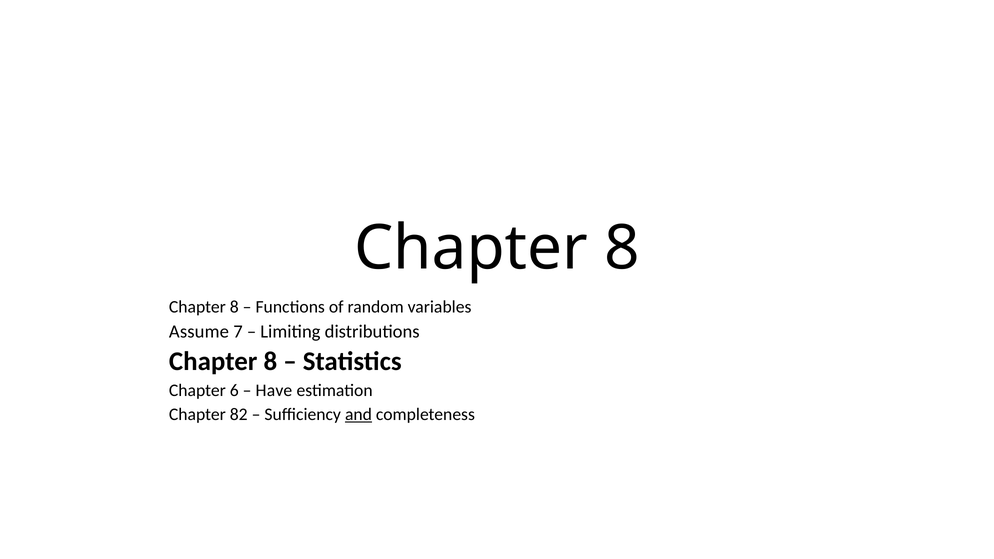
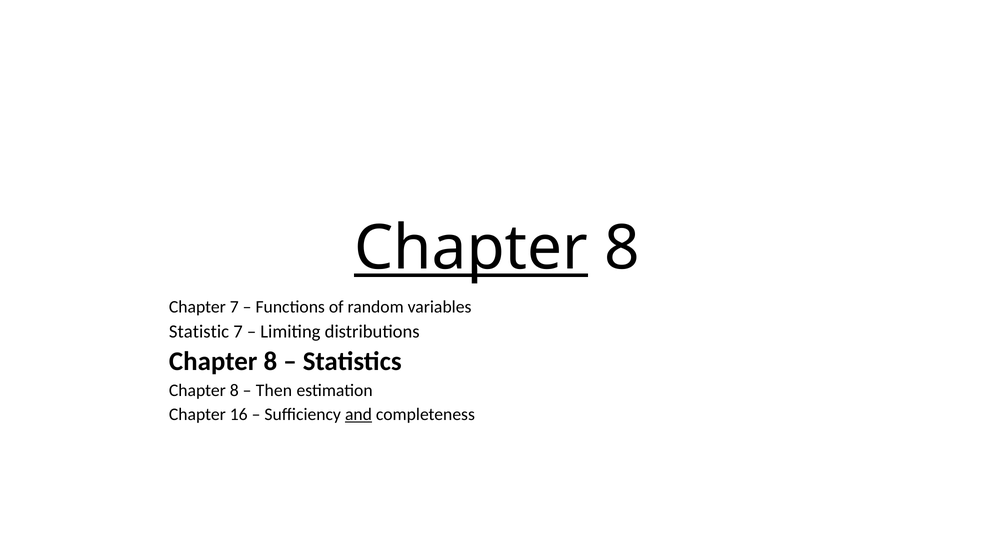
Chapter underline: none -> present (471, 248)
8: 8 -> 7 (234, 307)
Assume: Assume -> Statistic (199, 332)
6: 6 -> 8 (234, 391)
Have: Have -> Then (274, 391)
82: 82 -> 16 (239, 415)
